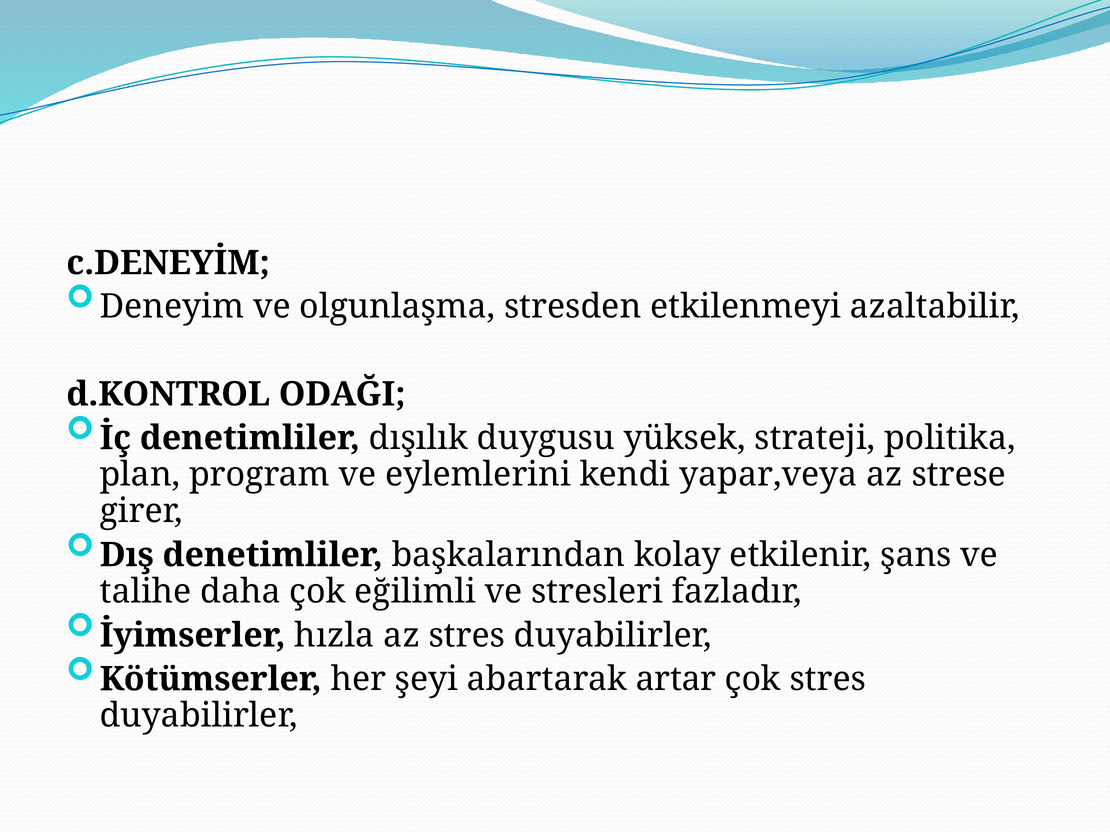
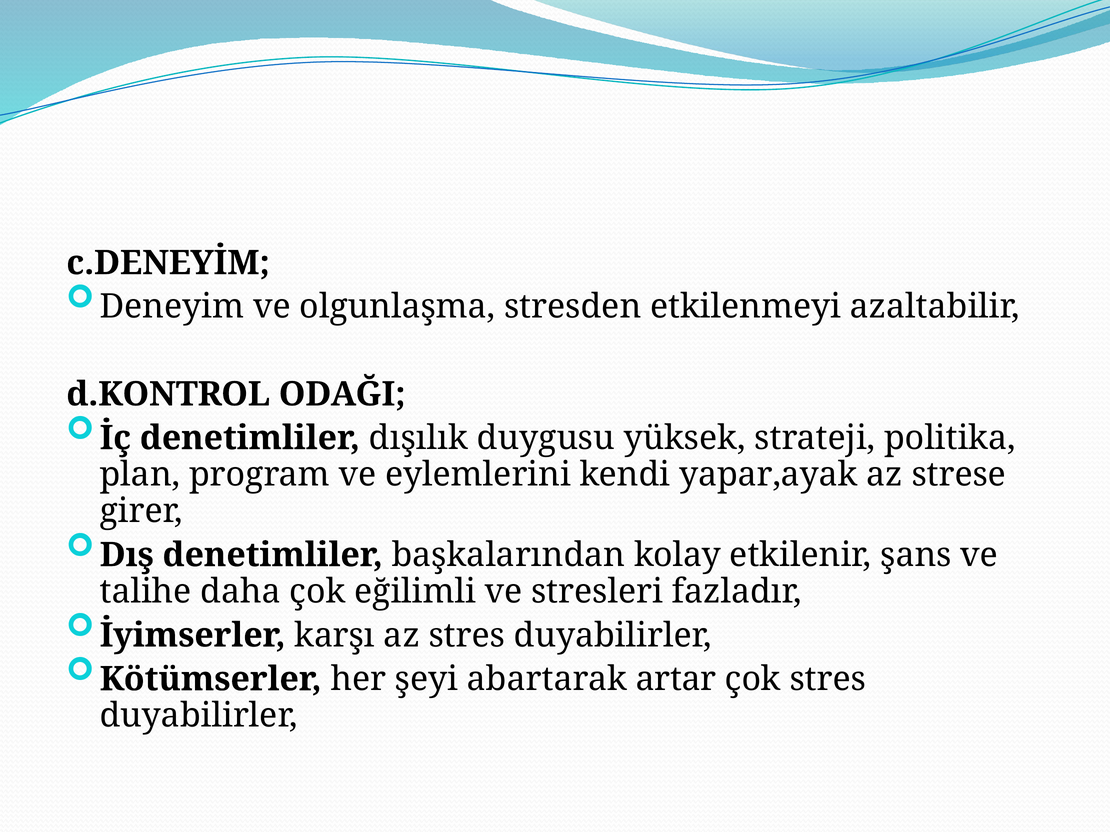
yapar,veya: yapar,veya -> yapar,ayak (768, 475)
hızla: hızla -> karşı (335, 636)
